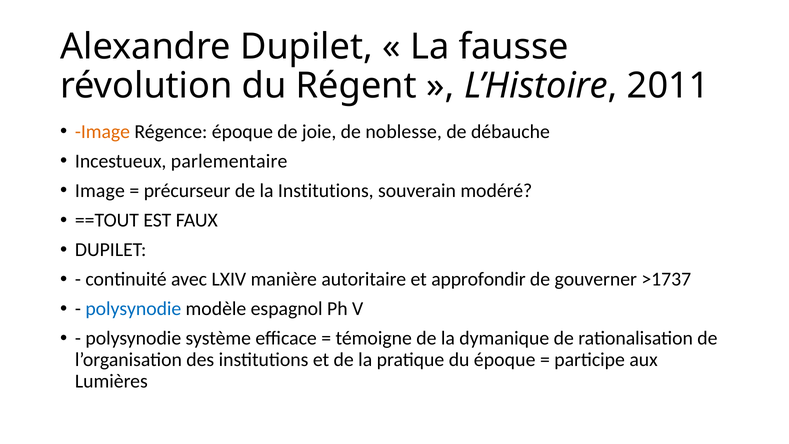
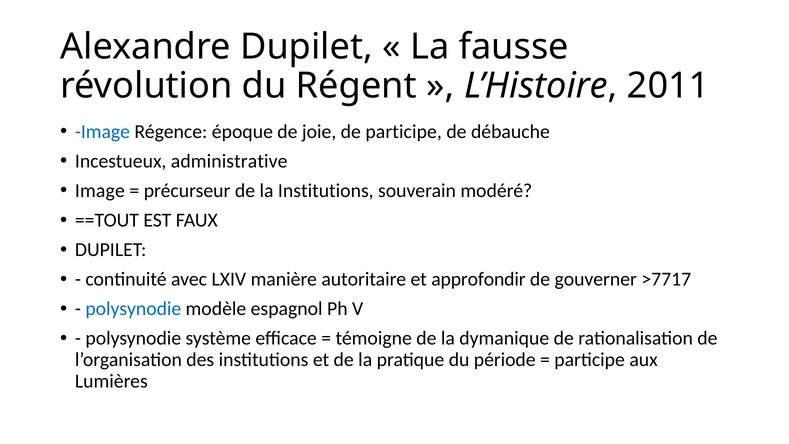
Image colour: orange -> blue (102, 132)
de noblesse: noblesse -> participe (404, 132)
parlementaire: parlementaire -> administrative (229, 161)
>1737: >1737 -> >7717 (666, 279)
du époque: époque -> période (505, 360)
